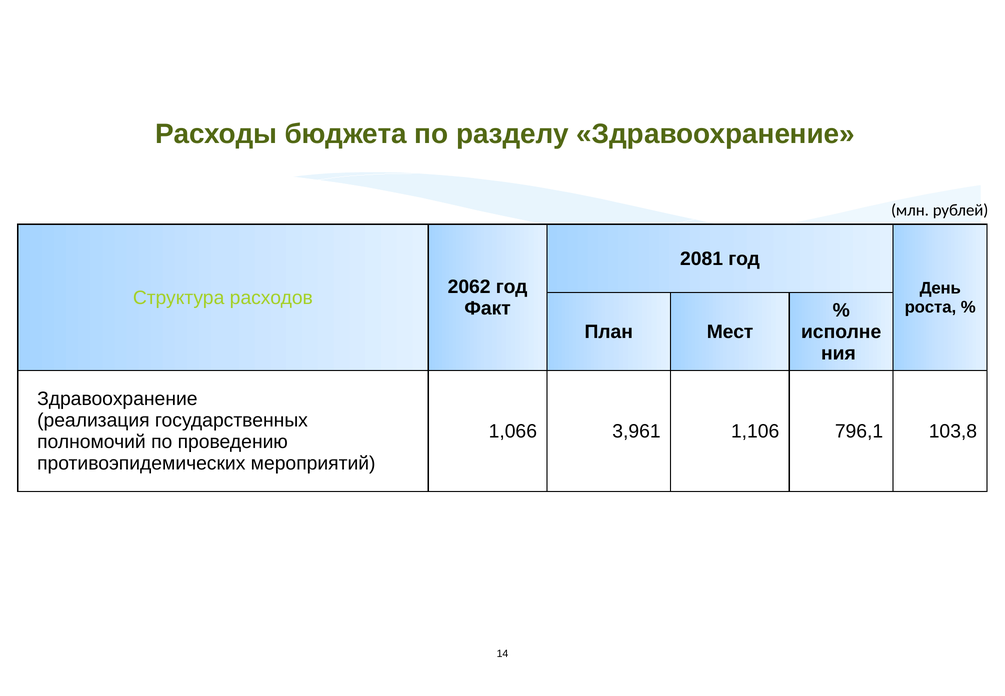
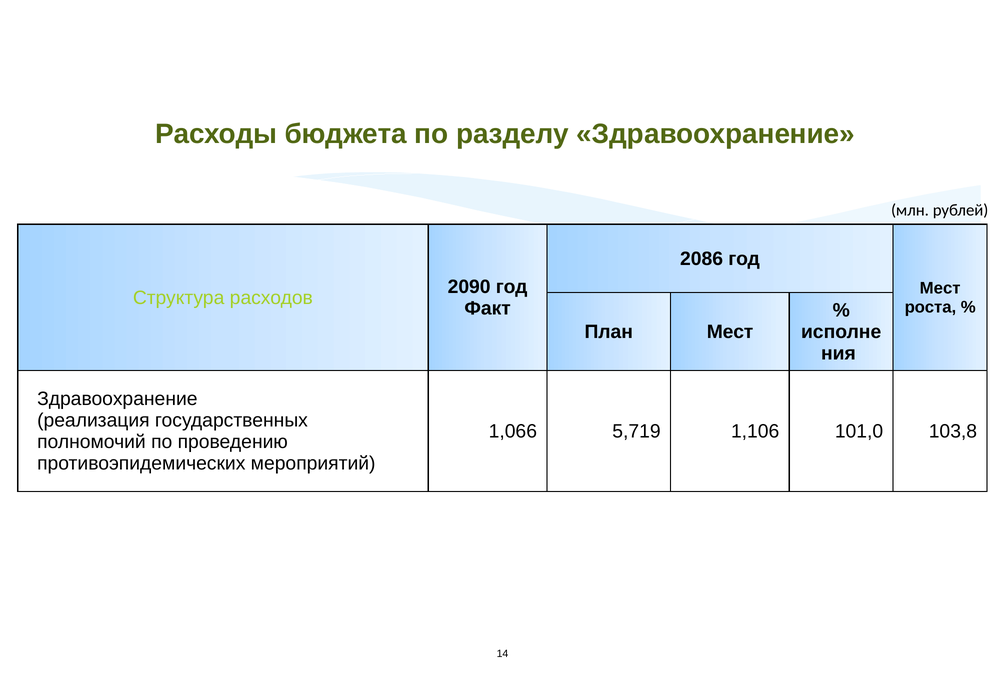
2081: 2081 -> 2086 (702, 259)
2062: 2062 -> 2090 (469, 287)
День: День -> Мест (940, 288)
3,961: 3,961 -> 5,719 (636, 431)
796,1: 796,1 -> 101,0 (859, 431)
